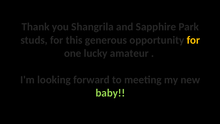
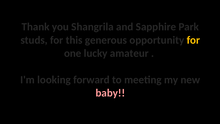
baby colour: light green -> pink (110, 93)
